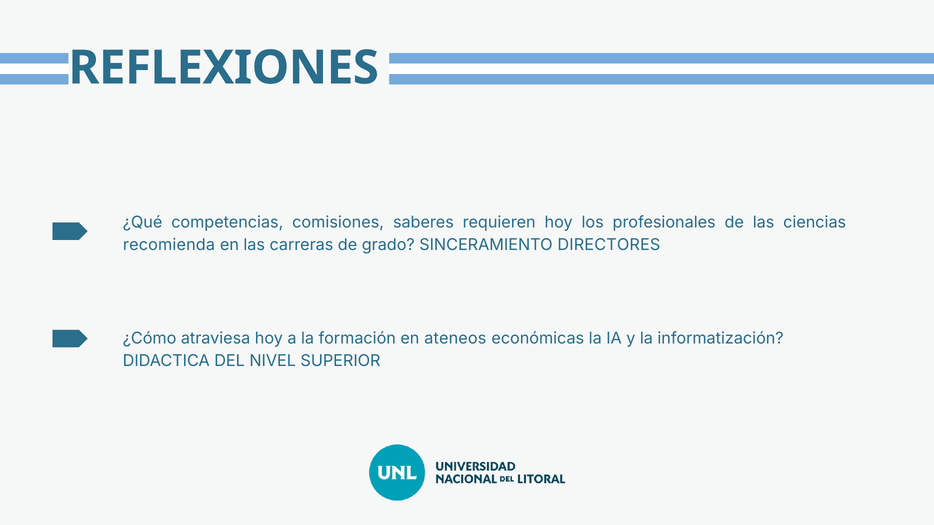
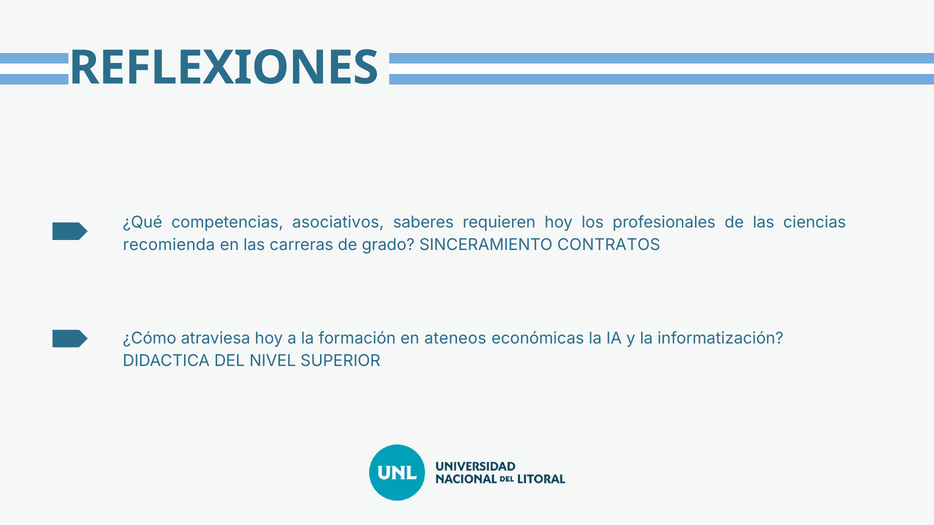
comisiones: comisiones -> asociativos (338, 223)
DIRECTORES: DIRECTORES -> CONTRATOS (609, 245)
